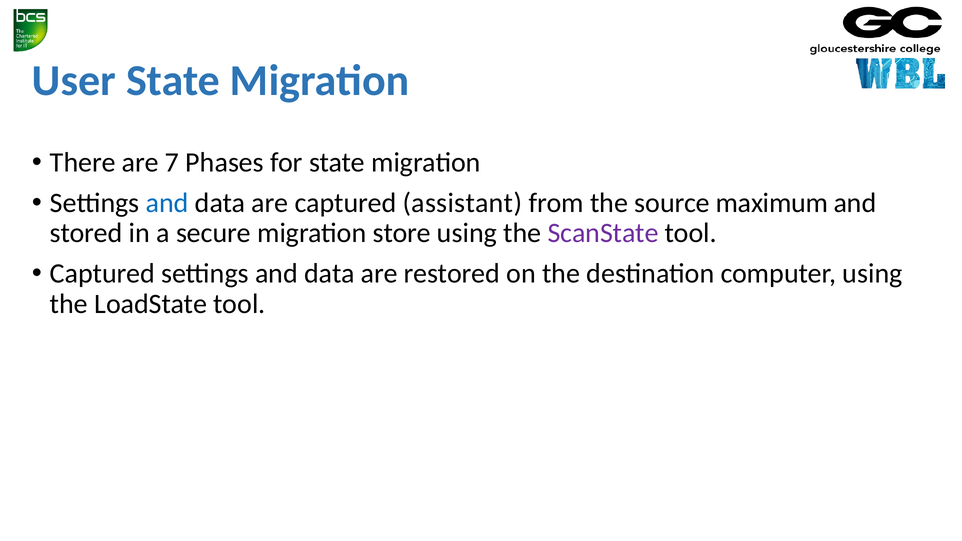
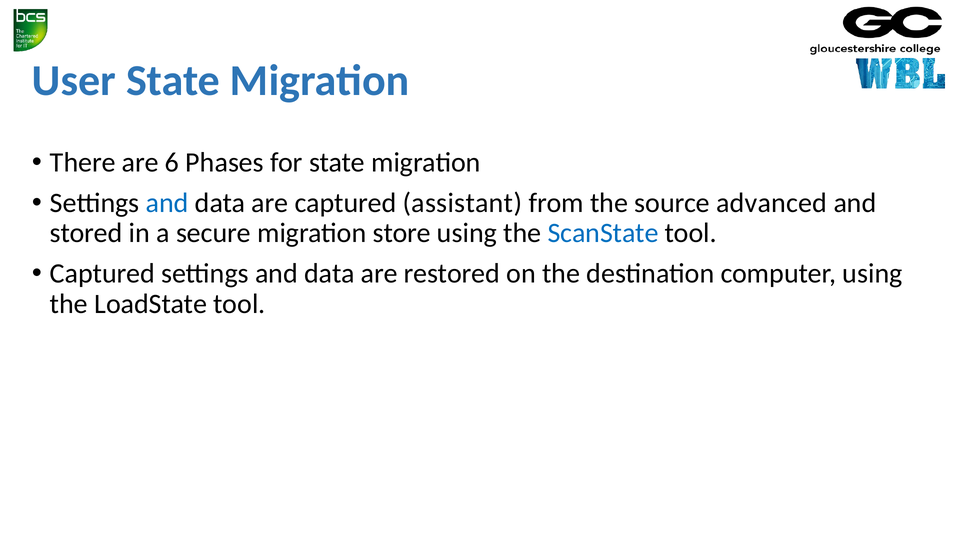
7: 7 -> 6 (172, 163)
maximum: maximum -> advanced (772, 203)
ScanState colour: purple -> blue (603, 233)
